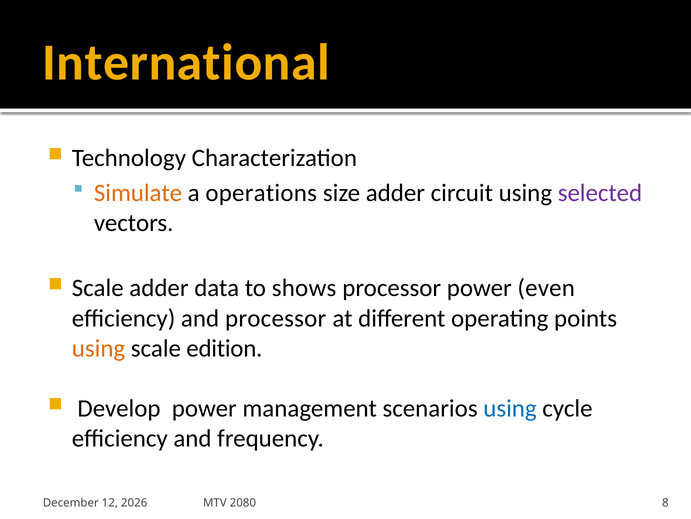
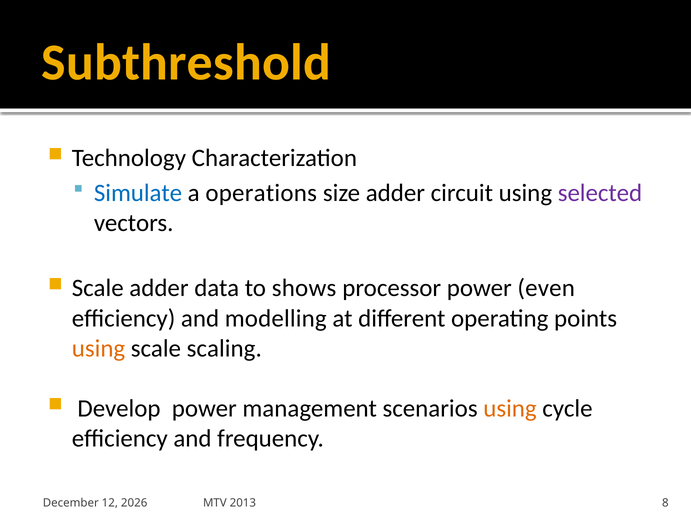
International: International -> Subthreshold (186, 63)
Simulate colour: orange -> blue (138, 193)
and processor: processor -> modelling (276, 318)
edition: edition -> scaling (224, 348)
using colour: blue -> orange (510, 408)
2080: 2080 -> 2013 (243, 502)
